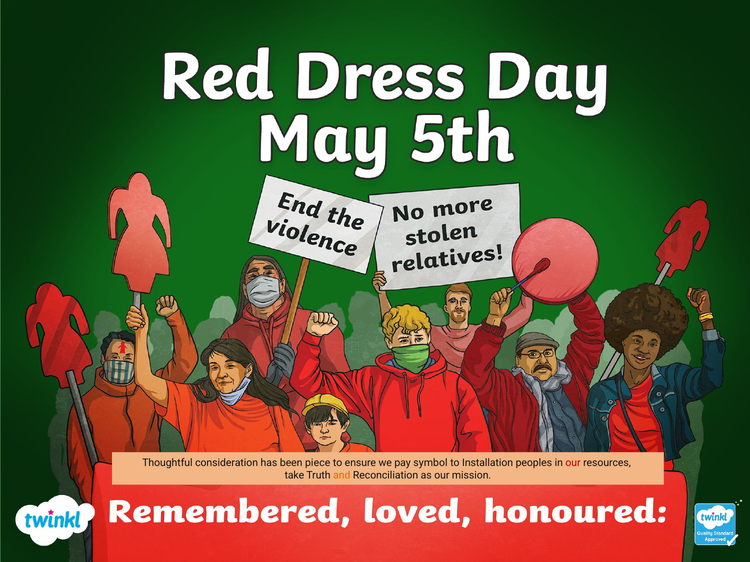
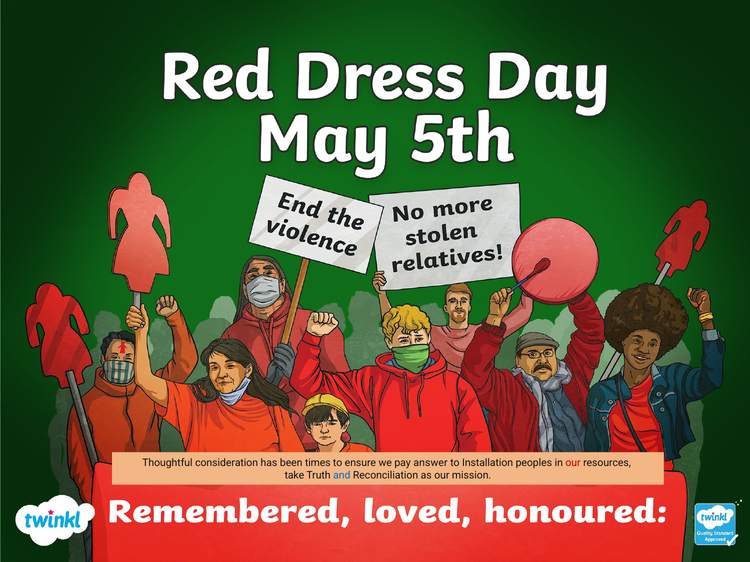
piece: piece -> times (318, 463)
symbol: symbol -> answer (431, 463)
and colour: orange -> blue (342, 476)
